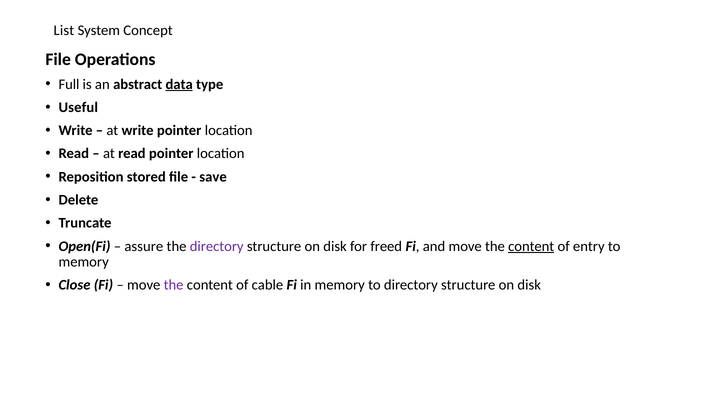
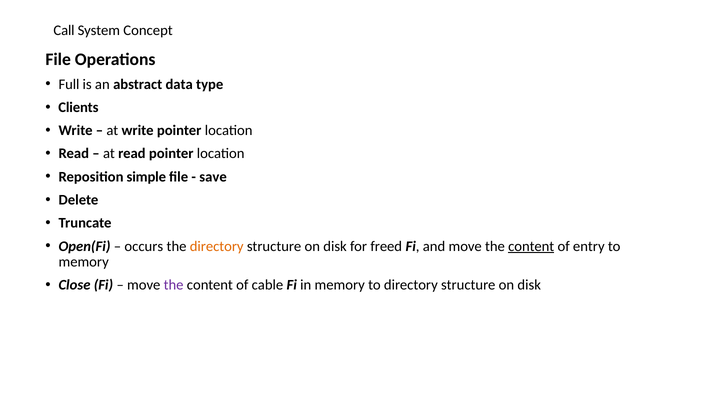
List: List -> Call (64, 30)
data underline: present -> none (179, 84)
Useful: Useful -> Clients (78, 107)
stored: stored -> simple (146, 177)
assure: assure -> occurs (144, 246)
directory colour: purple -> orange (217, 246)
